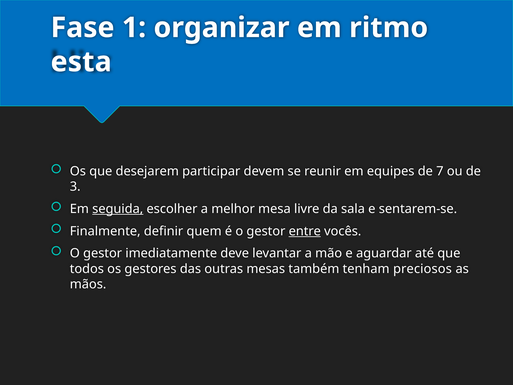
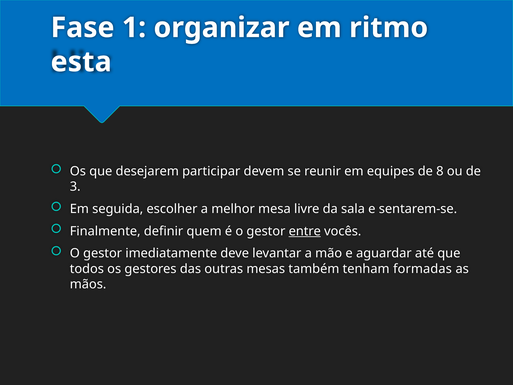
7: 7 -> 8 (440, 171)
seguida underline: present -> none (118, 209)
preciosos: preciosos -> formadas (422, 269)
